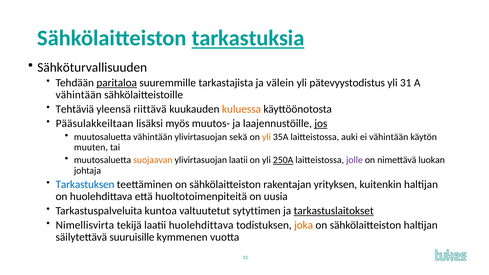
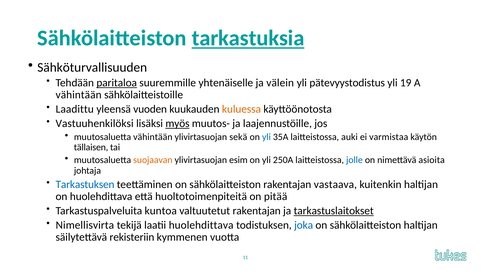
tarkastajista: tarkastajista -> yhtenäiselle (226, 83)
31: 31 -> 19 (406, 83)
Tehtäviä: Tehtäviä -> Laadittu (75, 109)
riittävä: riittävä -> vuoden (150, 109)
Pääsulakkeiltaan: Pääsulakkeiltaan -> Vastuuhenkilöksi (95, 124)
myös underline: none -> present (177, 124)
jos underline: present -> none (321, 124)
yli colour: orange -> blue (266, 137)
ei vähintään: vähintään -> varmistaa (389, 137)
muuten: muuten -> tällaisen (91, 147)
ylivirtasuojan laatii: laatii -> esim (238, 160)
250A underline: present -> none (283, 160)
jolle colour: purple -> blue (354, 160)
luokan: luokan -> asioita (432, 160)
yrityksen: yrityksen -> vastaava (335, 184)
uusia: uusia -> pitää (276, 196)
valtuutetut sytyttimen: sytyttimen -> rakentajan (257, 211)
joka colour: orange -> blue (304, 225)
suuruisille: suuruisille -> rekisteriin (132, 237)
